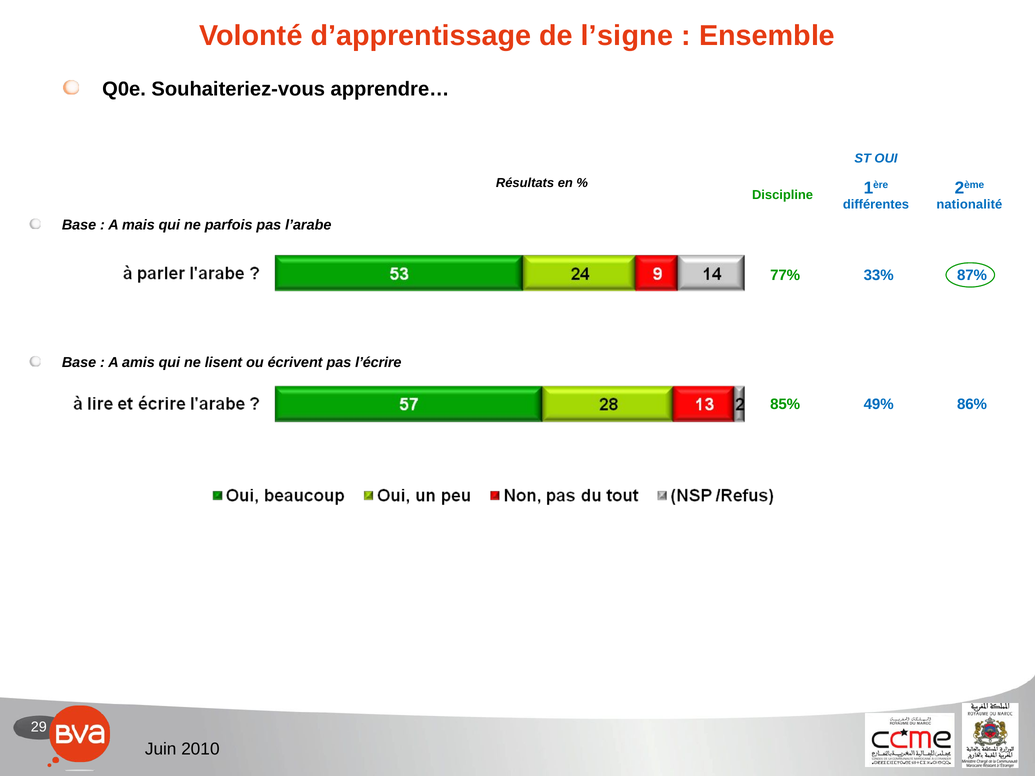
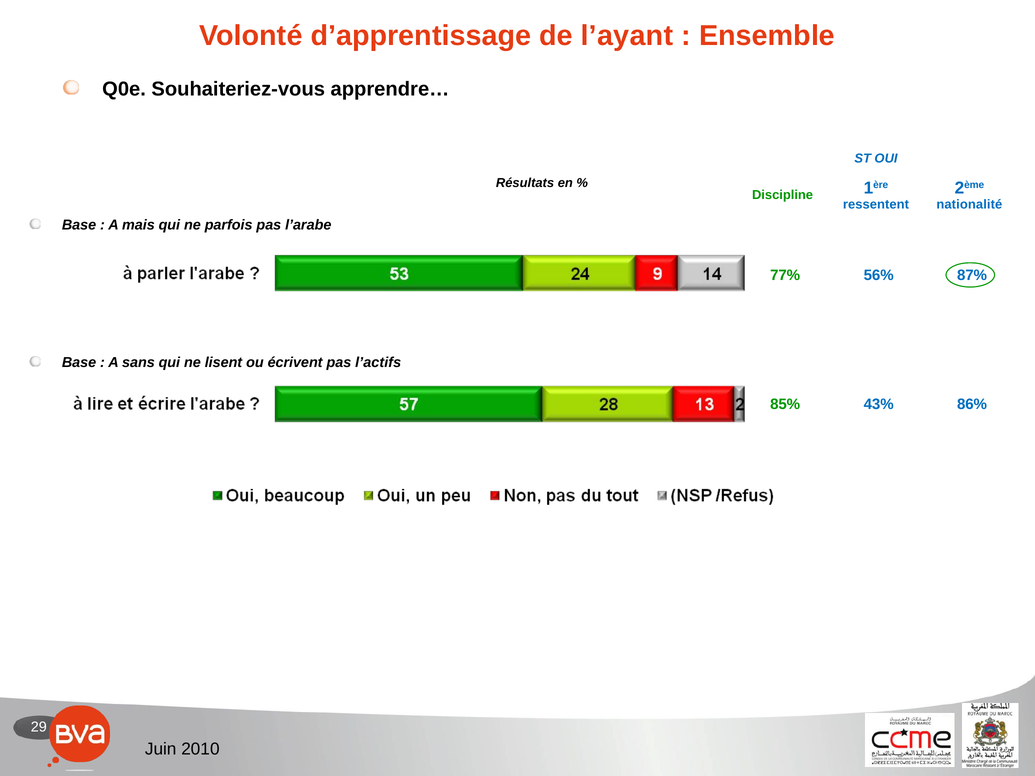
l’signe: l’signe -> l’ayant (627, 36)
différentes: différentes -> ressentent (876, 205)
33%: 33% -> 56% (879, 275)
amis: amis -> sans (138, 362)
l’écrire: l’écrire -> l’actifs (378, 362)
49%: 49% -> 43% (879, 405)
